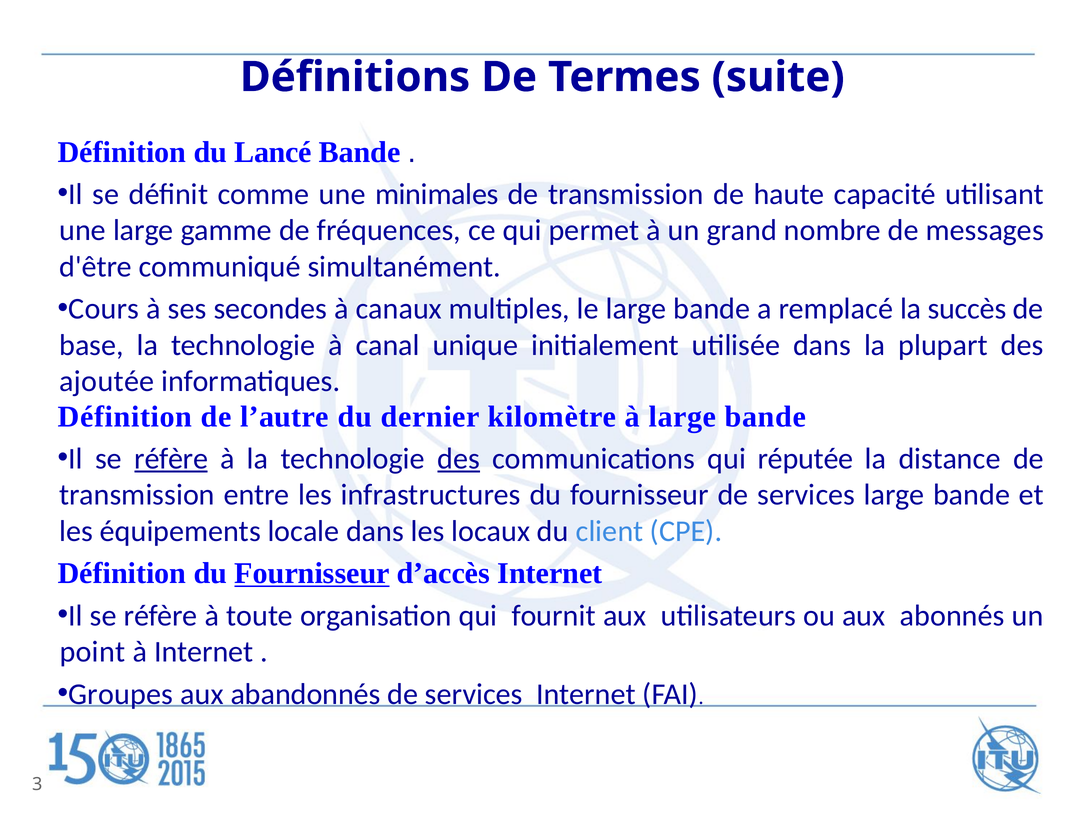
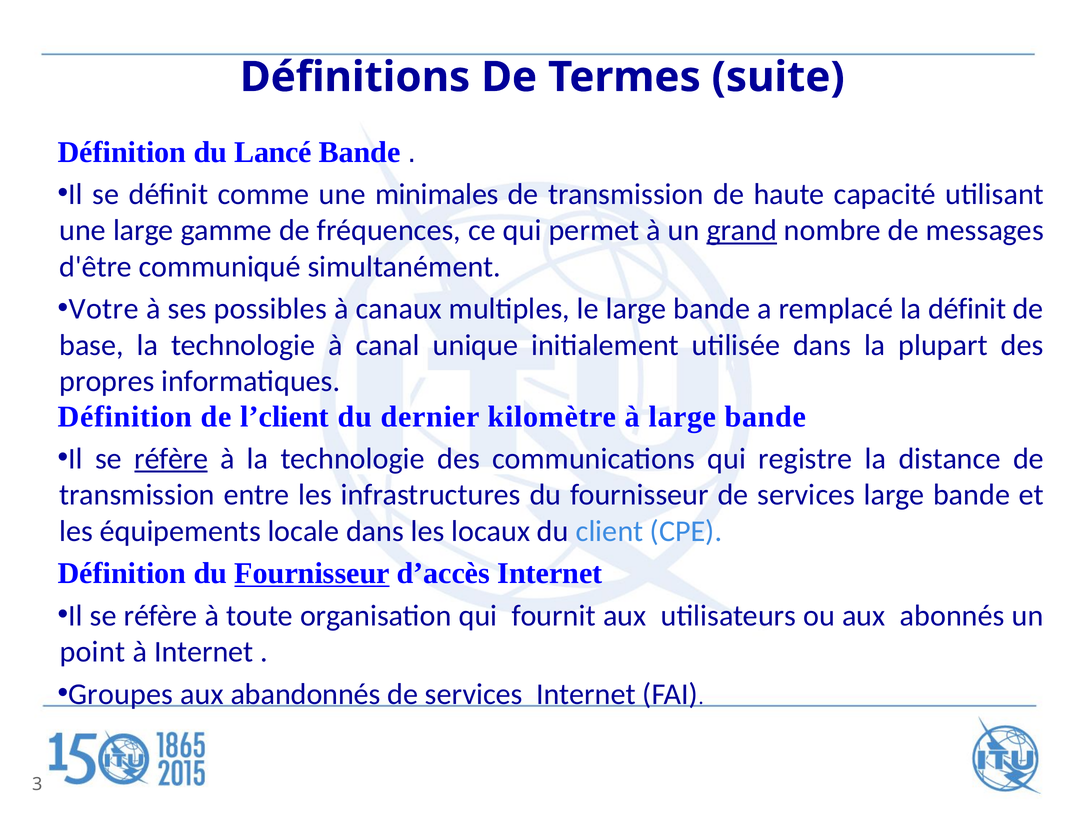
grand underline: none -> present (742, 230)
Cours: Cours -> Votre (104, 309)
secondes: secondes -> possibles (270, 309)
la succès: succès -> définit (967, 309)
ajoutée: ajoutée -> propres (107, 381)
l’autre: l’autre -> l’client (285, 416)
des underline: present -> none (459, 458)
réputée: réputée -> registre (805, 458)
